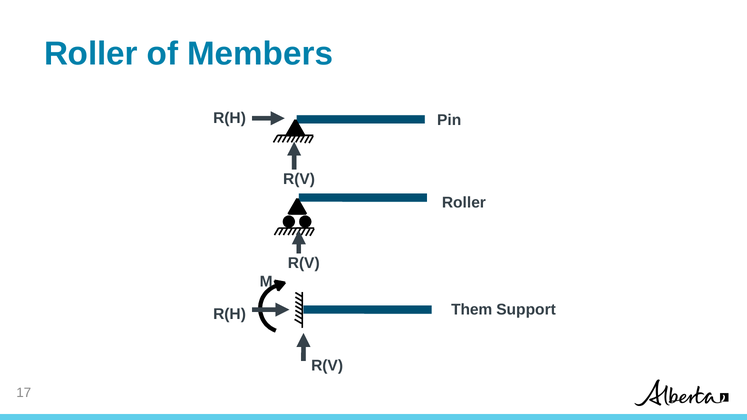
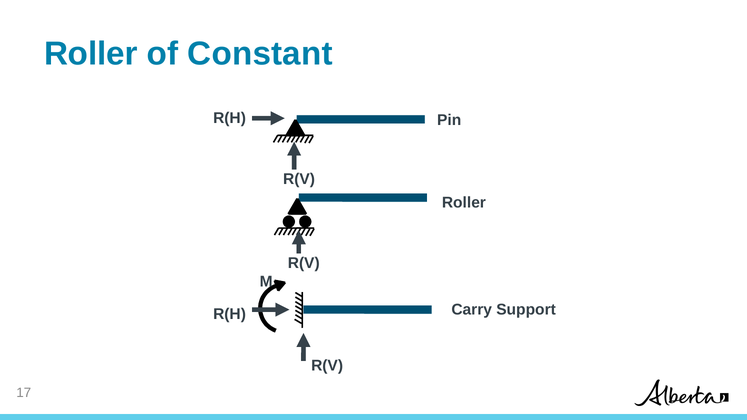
Members: Members -> Constant (260, 54)
Them: Them -> Carry (472, 310)
